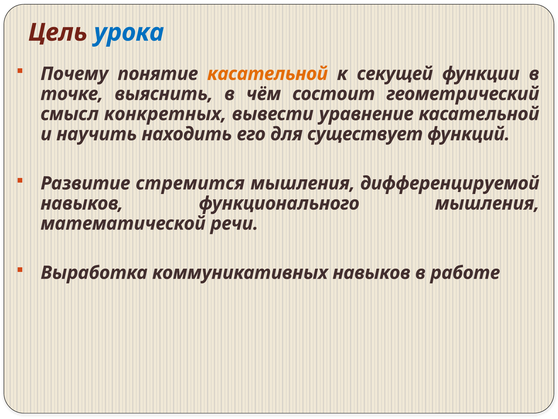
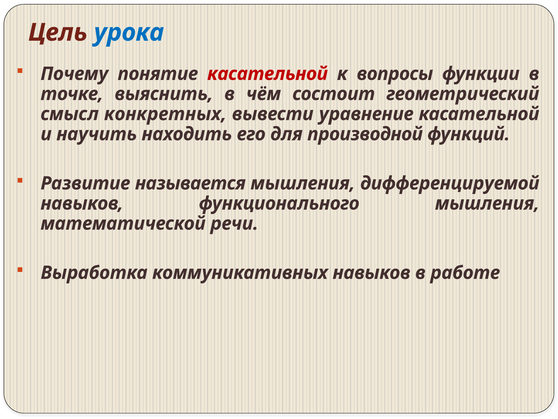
касательной colour: orange -> red (268, 74)
секущей: секущей -> вопросы (395, 74)
существует: существует -> производной (365, 134)
стремится: стремится -> называется (190, 183)
